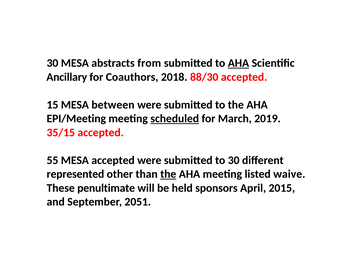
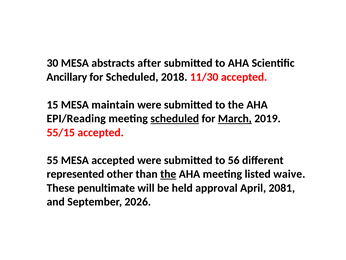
from: from -> after (149, 63)
AHA underline: present -> none (238, 63)
for Coauthors: Coauthors -> Scheduled (132, 77)
88/30: 88/30 -> 11/30 (204, 77)
between: between -> maintain (113, 105)
EPI/Meeting: EPI/Meeting -> EPI/Reading (76, 118)
March underline: none -> present (235, 118)
35/15: 35/15 -> 55/15 (61, 132)
to 30: 30 -> 56 (234, 160)
sponsors: sponsors -> approval (216, 188)
2015: 2015 -> 2081 (282, 188)
2051: 2051 -> 2026 (138, 201)
